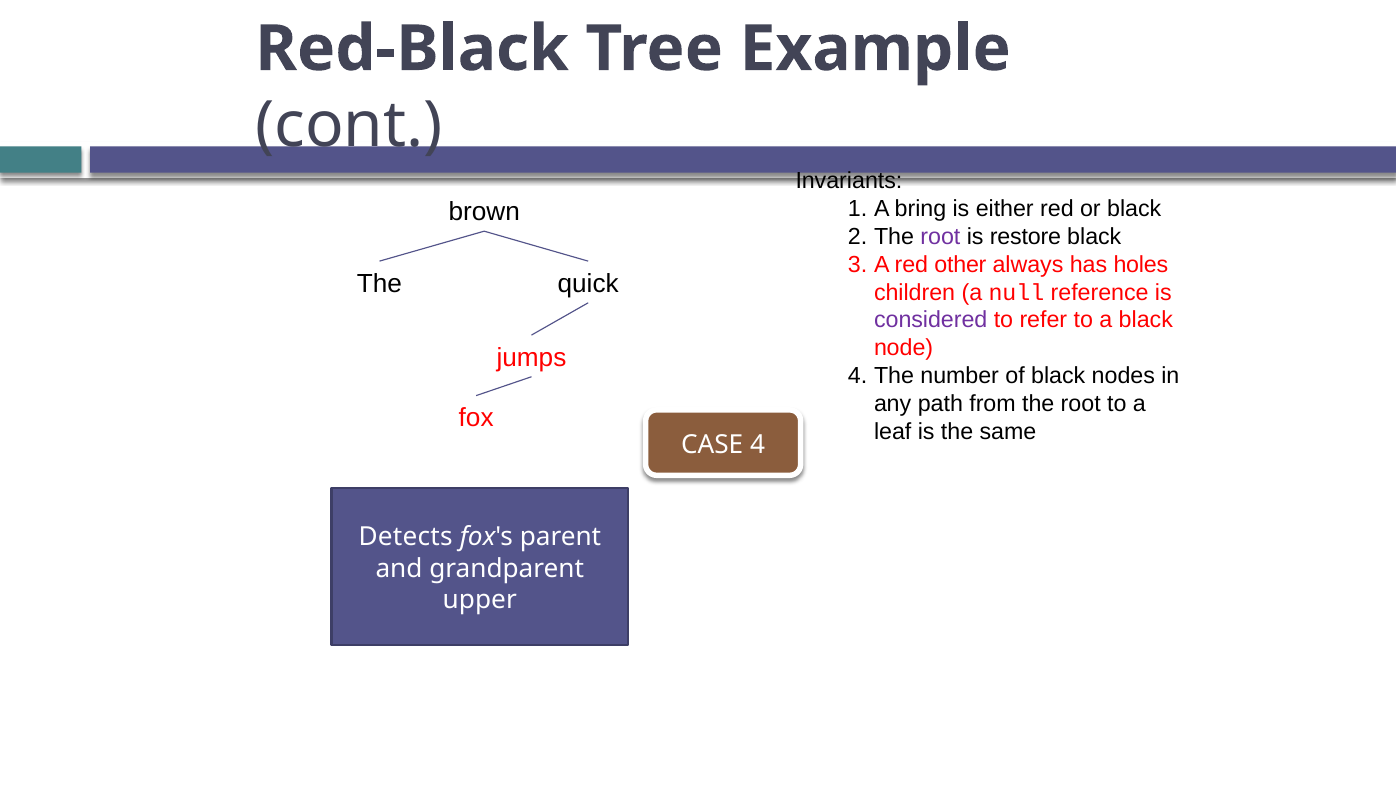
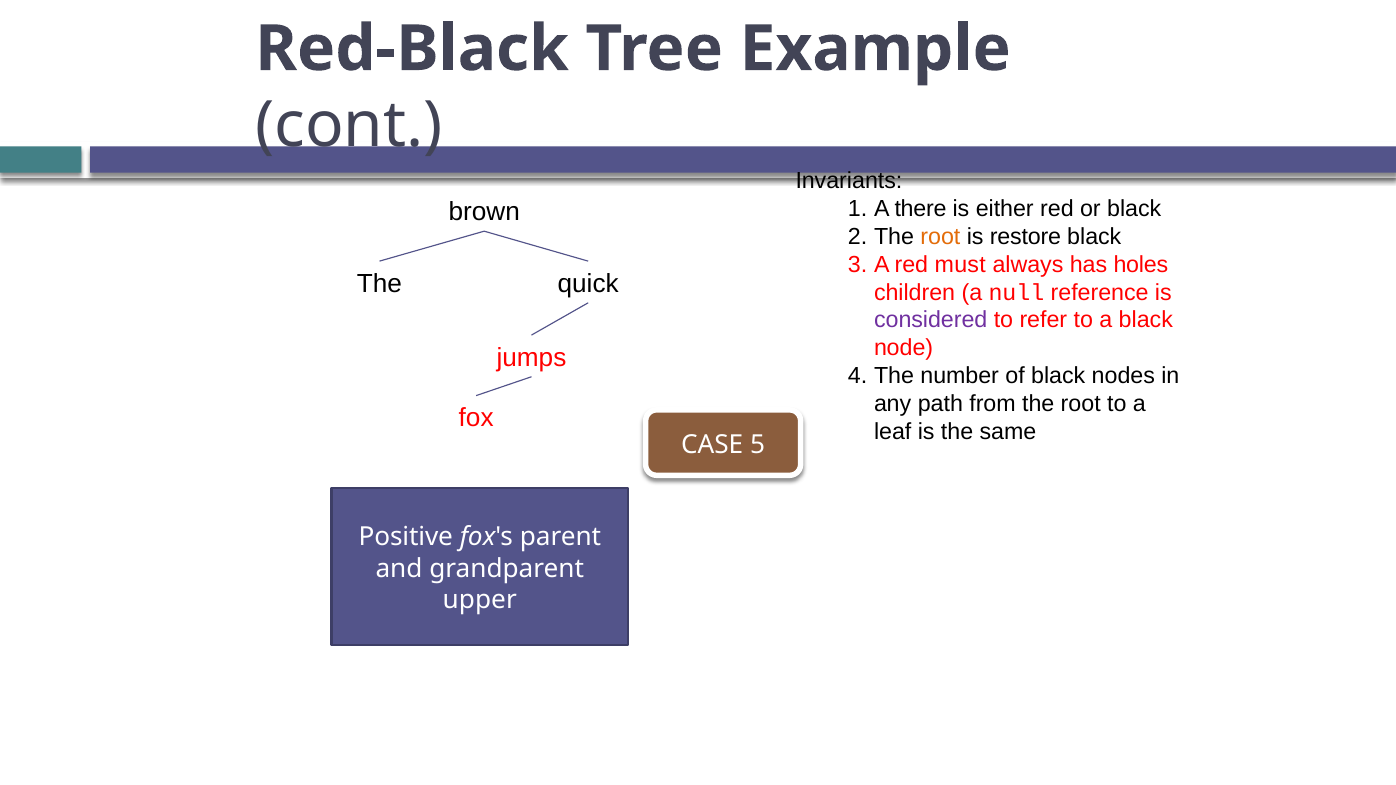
bring: bring -> there (921, 209)
root colour: purple -> orange (940, 237)
other: other -> must (960, 265)
CASE 4: 4 -> 5 (757, 445)
Detects: Detects -> Positive (406, 537)
